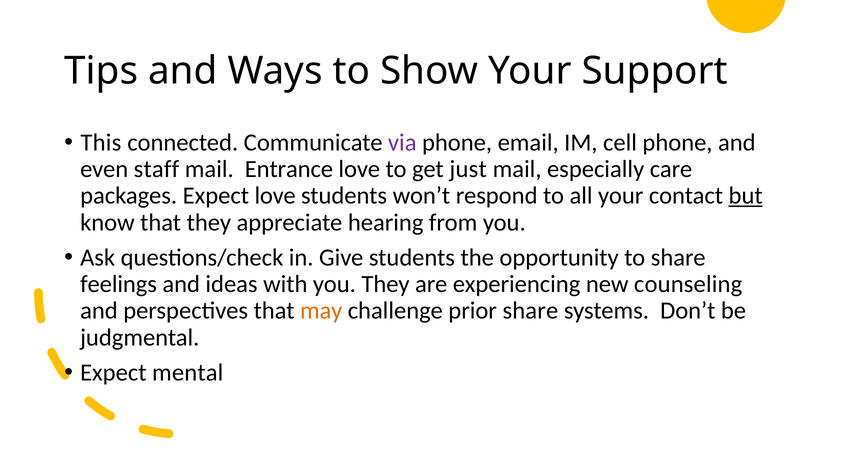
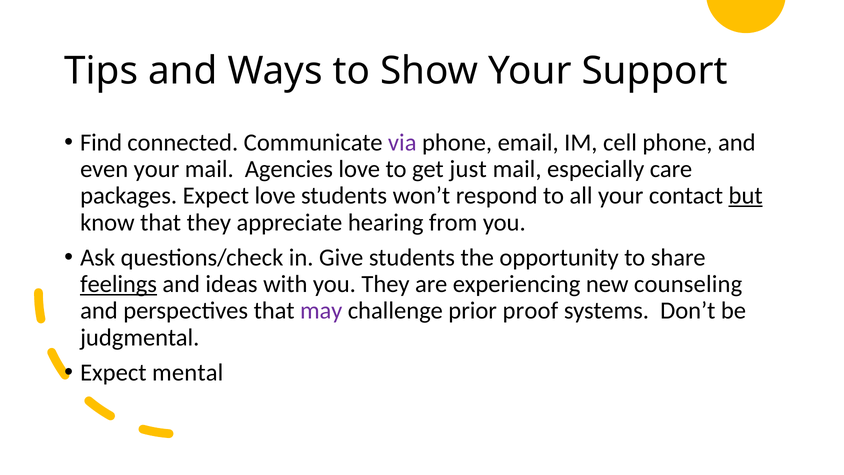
This: This -> Find (101, 143)
even staff: staff -> your (157, 169)
Entrance: Entrance -> Agencies (289, 169)
feelings underline: none -> present (119, 284)
may colour: orange -> purple (321, 311)
prior share: share -> proof (530, 311)
